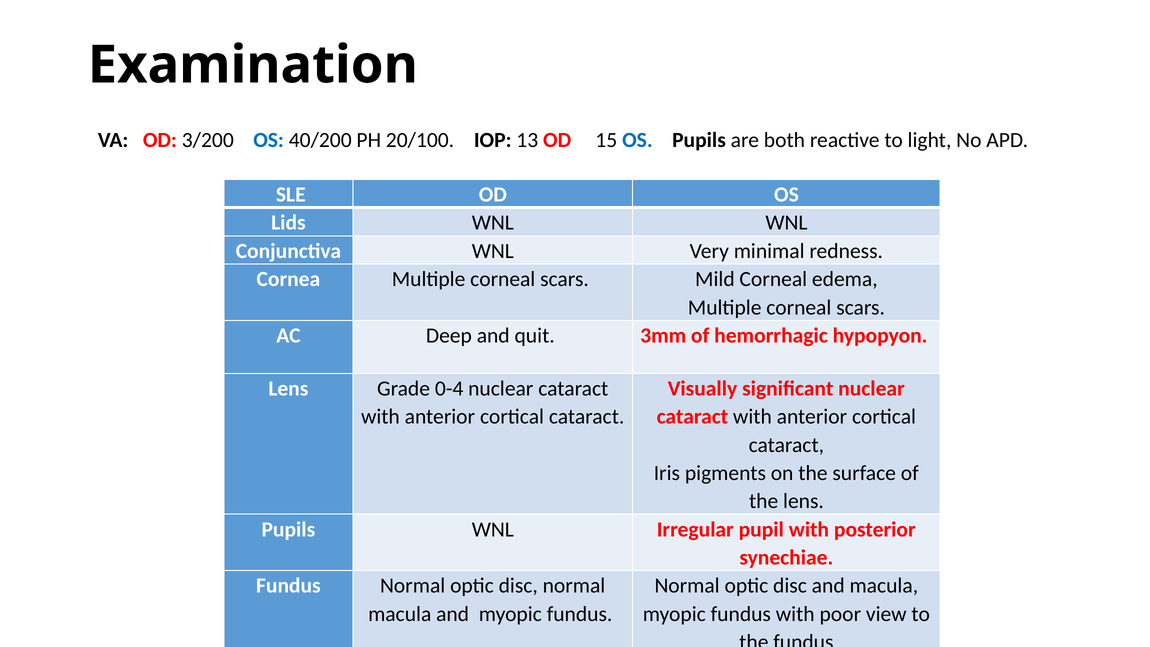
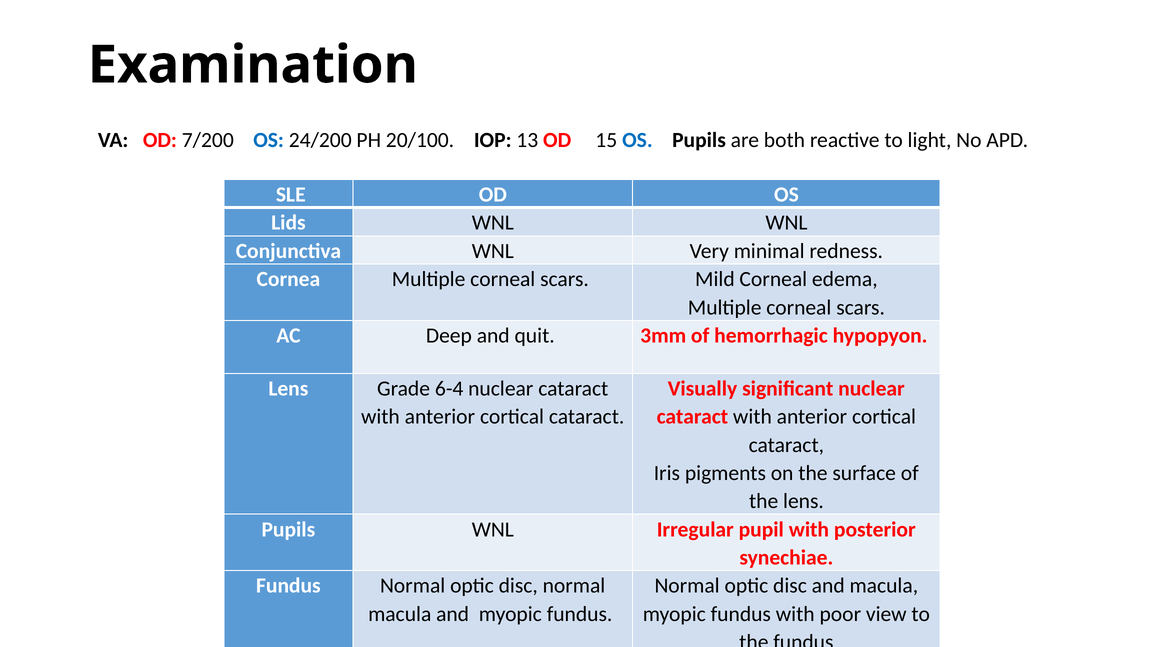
3/200: 3/200 -> 7/200 (208, 140)
40/200: 40/200 -> 24/200 (320, 140)
0-4: 0-4 -> 6-4 (449, 389)
